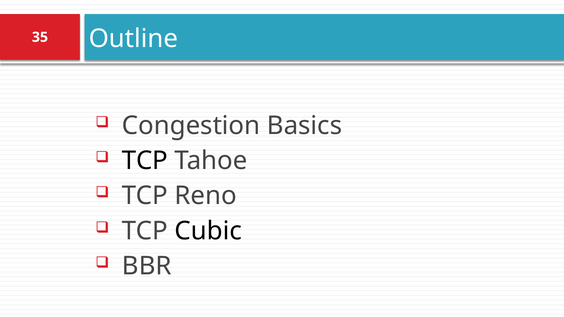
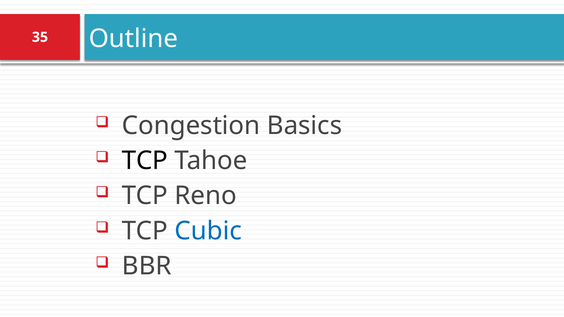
Cubic colour: black -> blue (208, 231)
